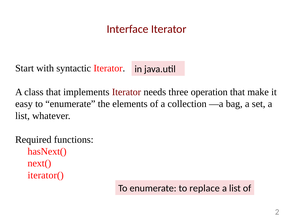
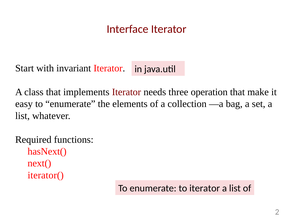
syntactic: syntactic -> invariant (74, 68)
to replace: replace -> iterator (205, 188)
